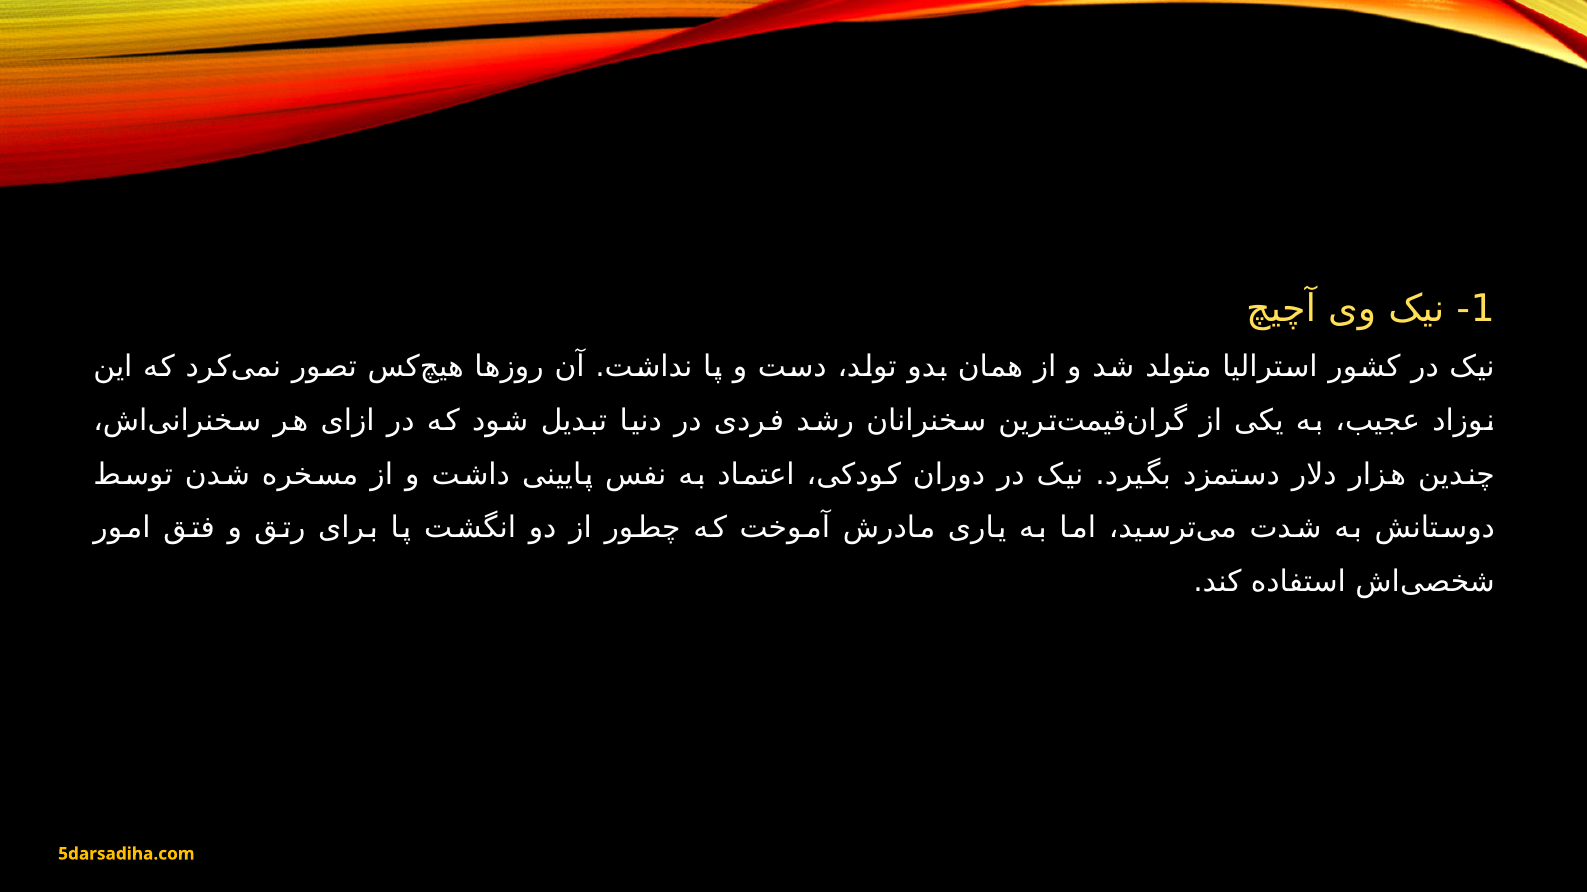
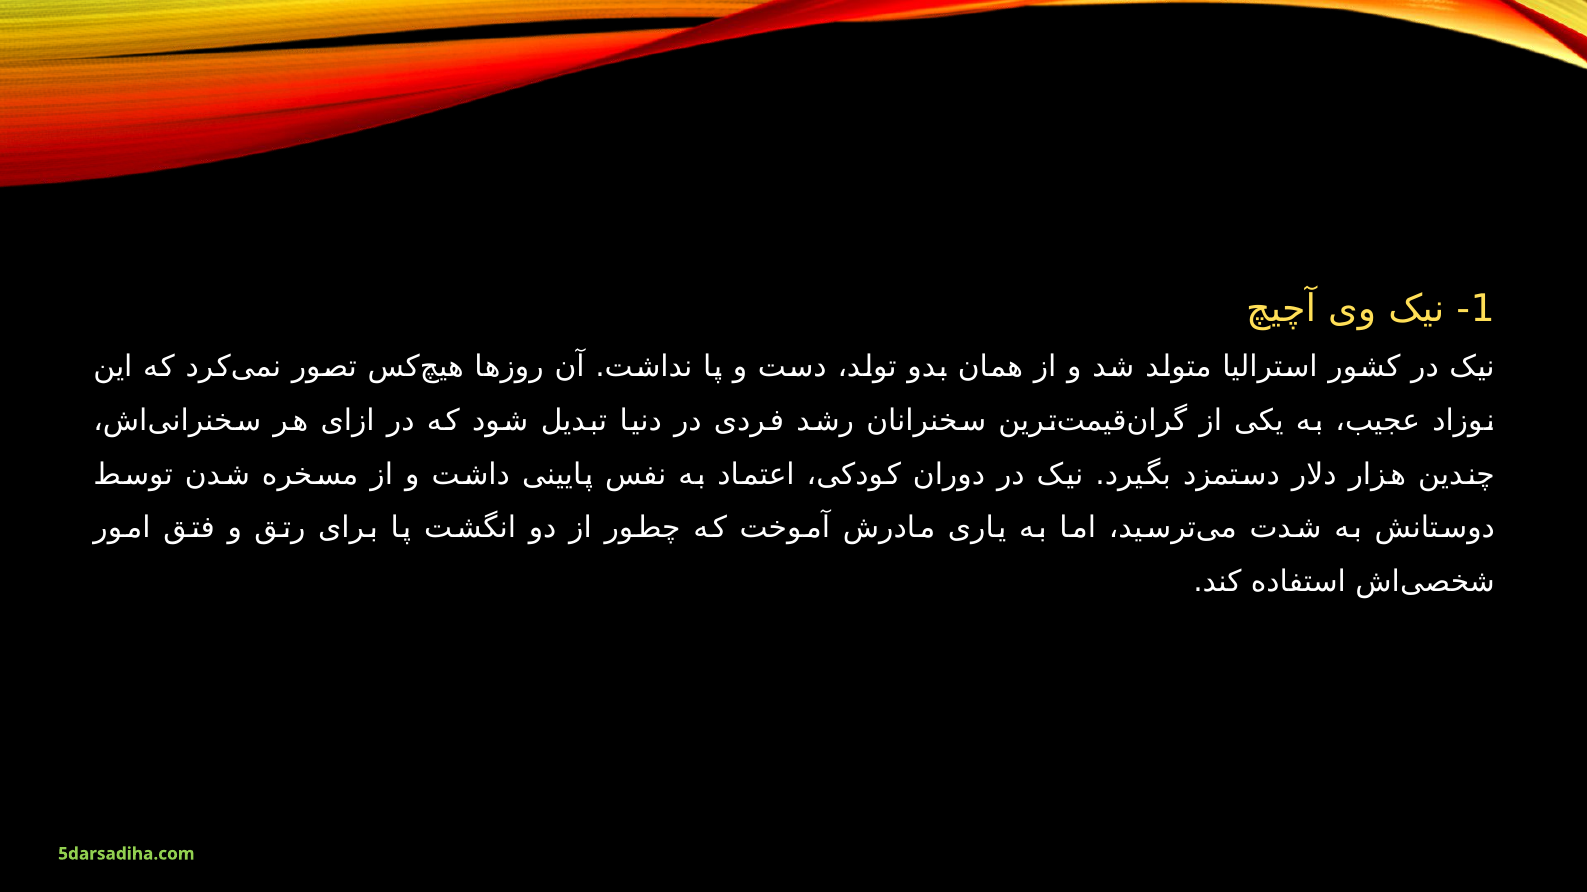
5darsadiha.com colour: yellow -> light green (126, 854)
